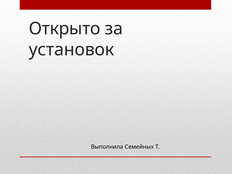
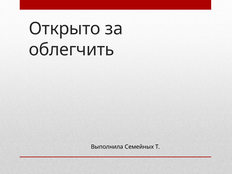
установок: установок -> облегчить (72, 50)
